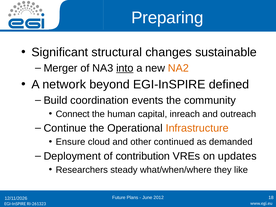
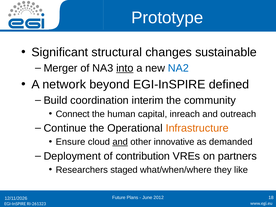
Preparing: Preparing -> Prototype (167, 18)
NA2 colour: orange -> blue (178, 68)
events: events -> interim (148, 100)
and underline: none -> present (120, 142)
continued: continued -> innovative (174, 142)
updates: updates -> partners (237, 156)
steady: steady -> staged (124, 170)
